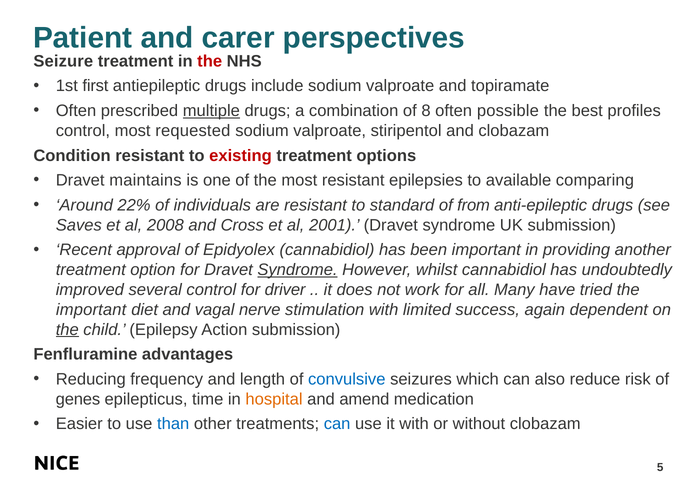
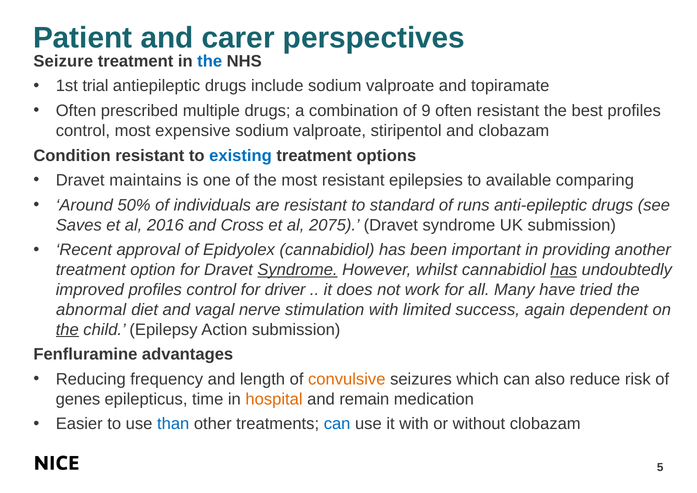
the colour: red -> blue (210, 61)
first: first -> trial (95, 86)
multiple underline: present -> none (211, 111)
8: 8 -> 9 (426, 111)
often possible: possible -> resistant (508, 111)
requested: requested -> expensive (193, 131)
existing colour: red -> blue (240, 156)
22%: 22% -> 50% (134, 205)
from: from -> runs (473, 205)
2008: 2008 -> 2016 (165, 225)
2001: 2001 -> 2075 (334, 225)
has underline: none -> present (564, 270)
improved several: several -> profiles (155, 290)
important: important -> abnormal (91, 310)
convulsive colour: blue -> orange (347, 379)
amend: amend -> remain (364, 399)
